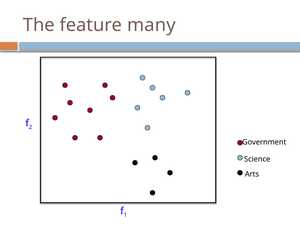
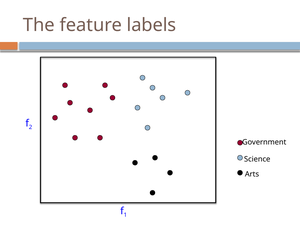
many: many -> labels (151, 25)
